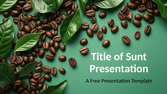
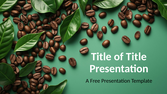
of Sunt: Sunt -> Title (136, 57)
